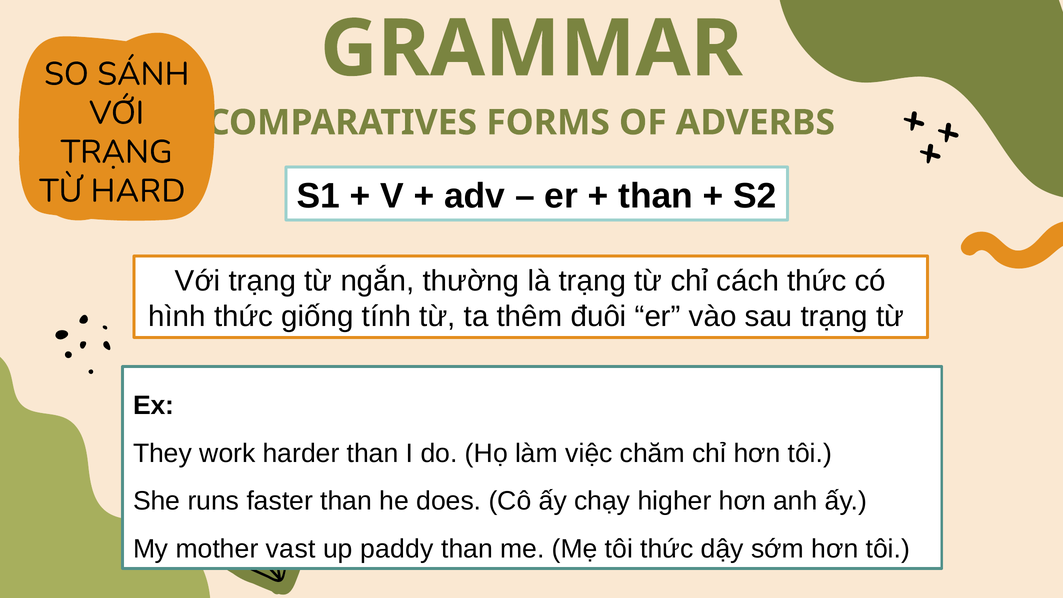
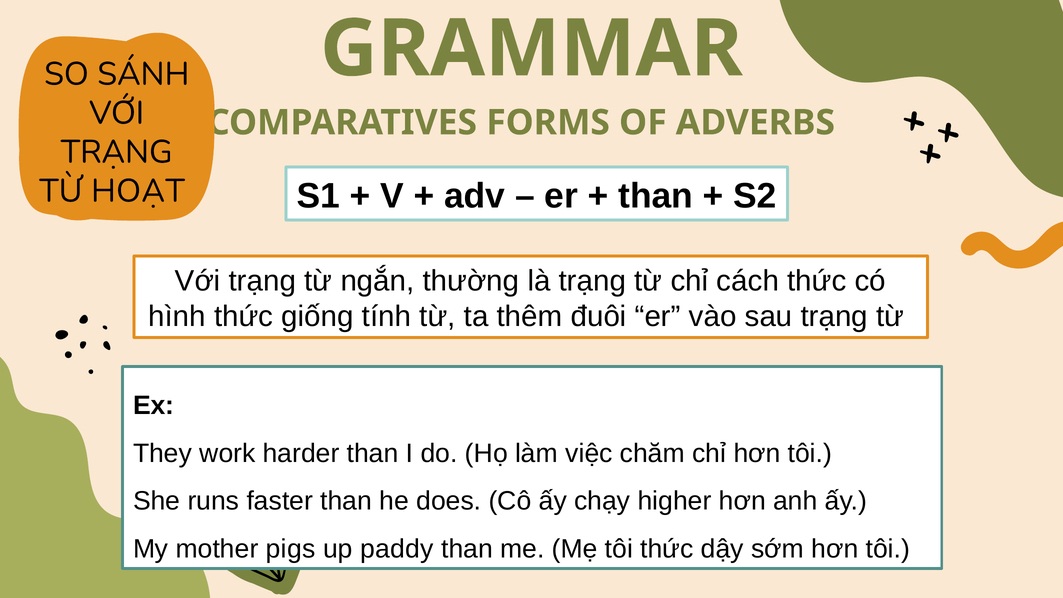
HARD: HARD -> HOẠT (138, 191)
vast: vast -> pigs (291, 549)
